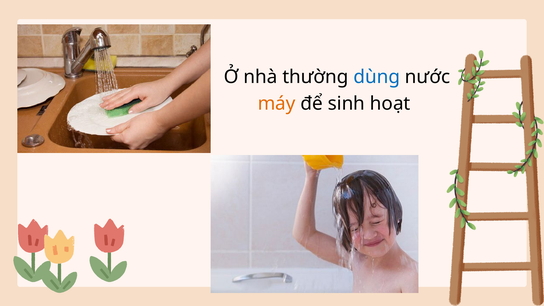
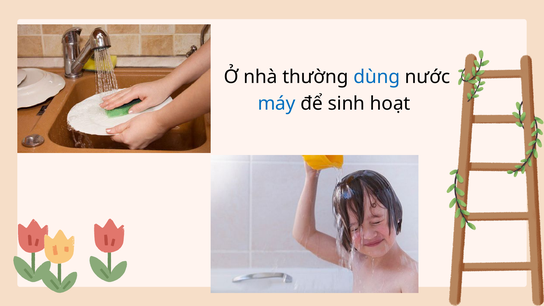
máy colour: orange -> blue (277, 103)
